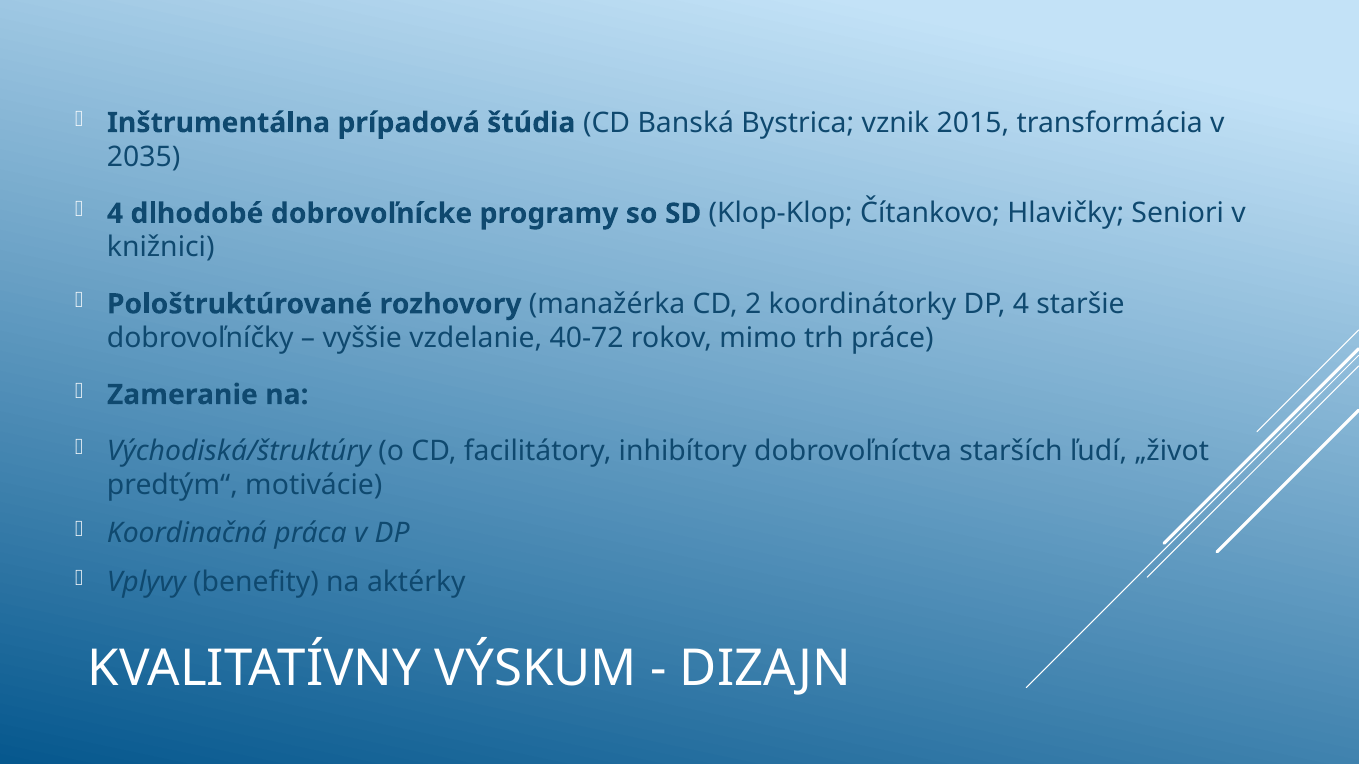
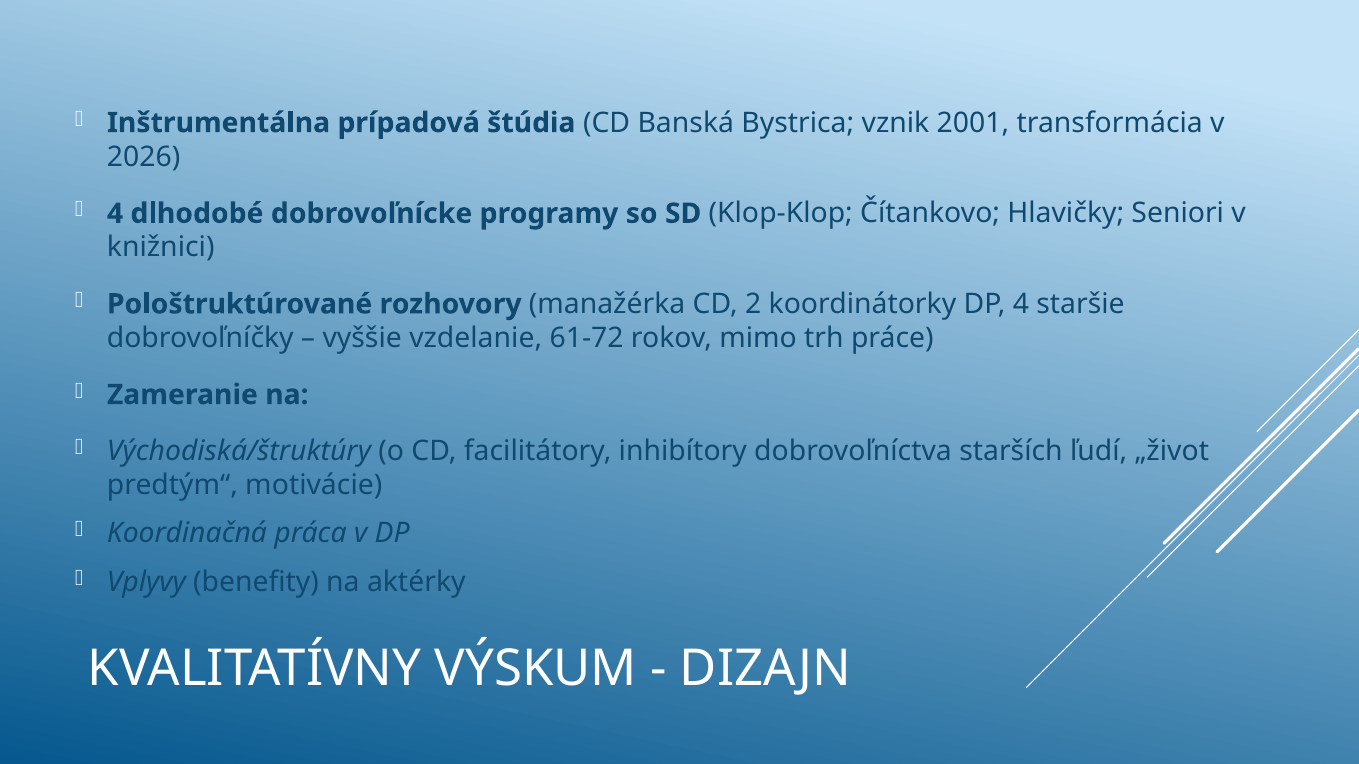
2015: 2015 -> 2001 (973, 123)
2035: 2035 -> 2026 (144, 157)
40-72: 40-72 -> 61-72 (587, 338)
